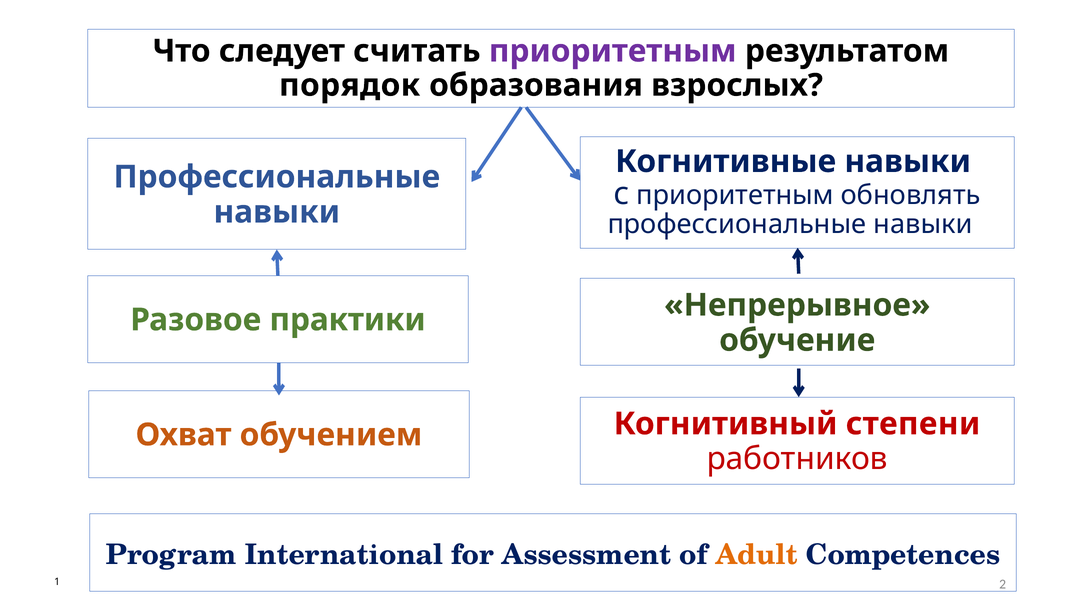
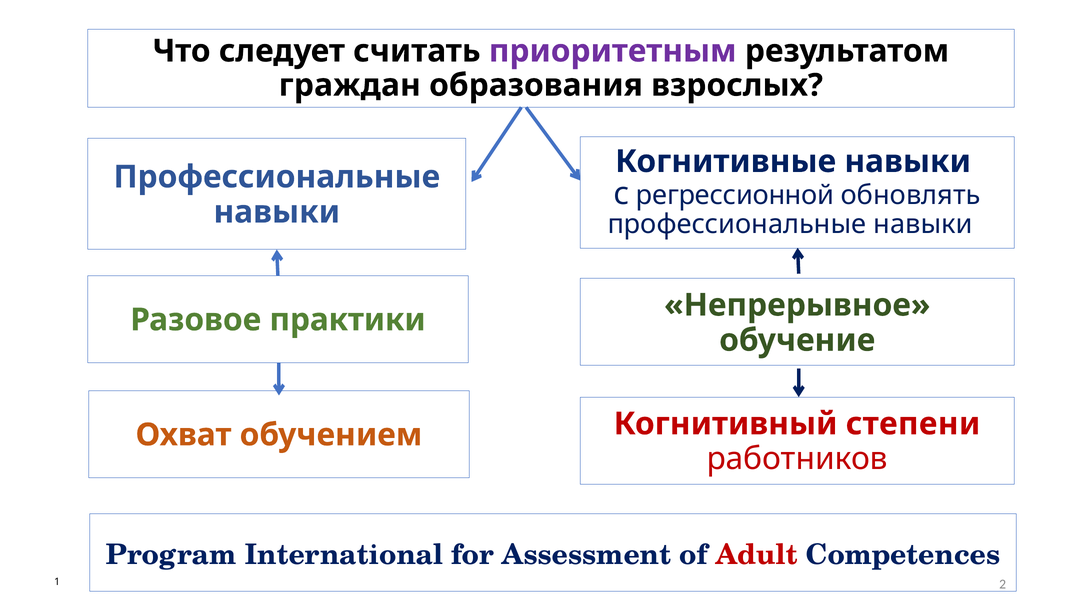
порядок: порядок -> граждан (350, 85)
с приоритетным: приоритетным -> регрессионной (735, 196)
Adult colour: orange -> red (757, 556)
